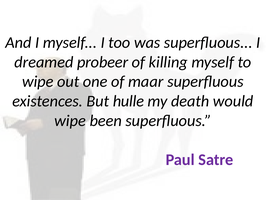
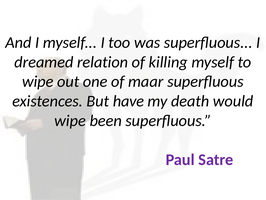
probeer: probeer -> relation (103, 62)
hulle: hulle -> have (128, 101)
